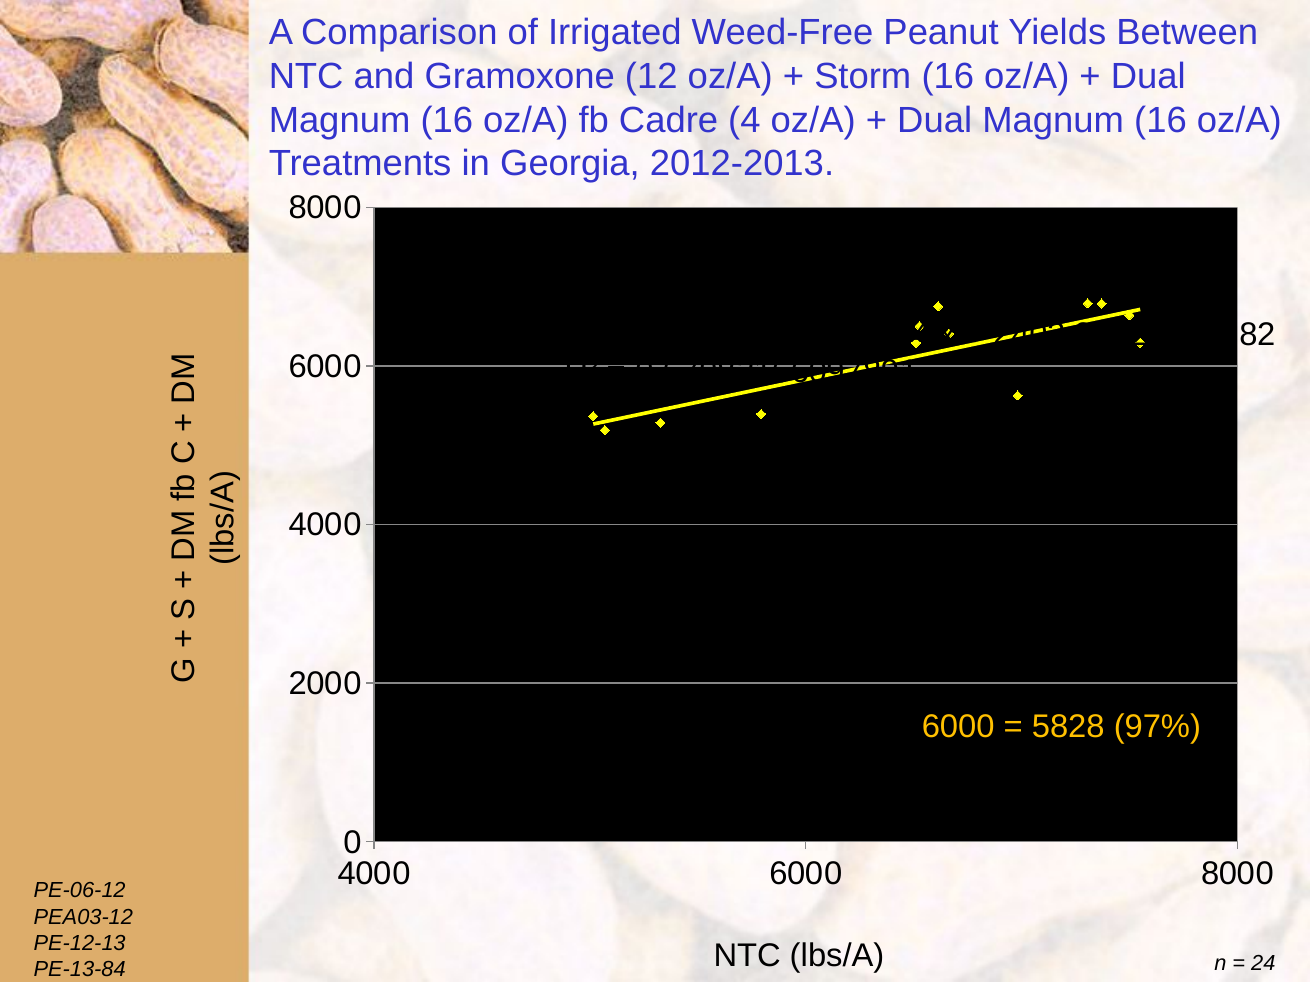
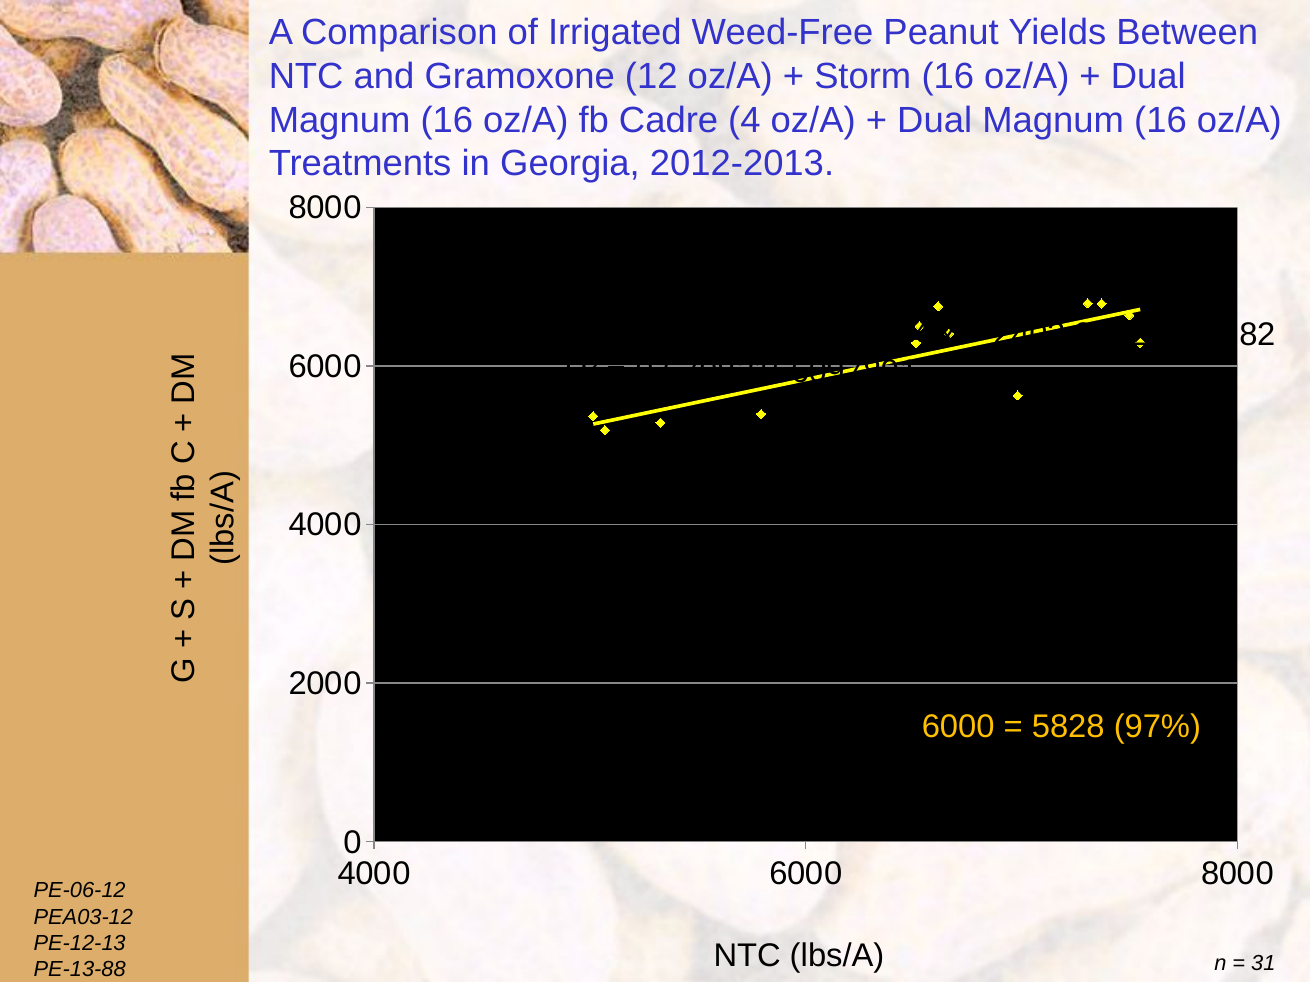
PE-13-84: PE-13-84 -> PE-13-88 (80, 970)
24: 24 -> 31 (1263, 964)
